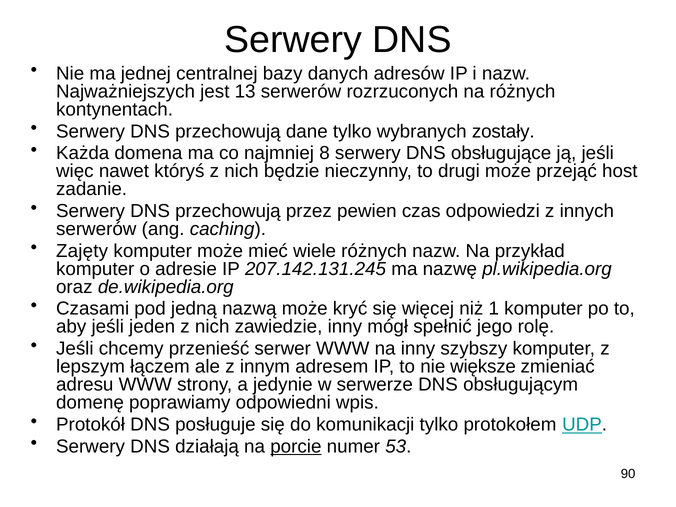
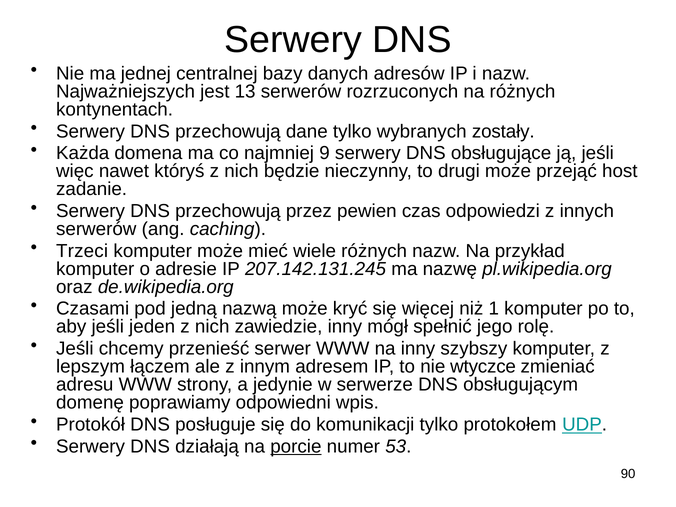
8: 8 -> 9 (325, 153)
Zajęty: Zajęty -> Trzeci (82, 251)
większe: większe -> wtyczce (483, 367)
